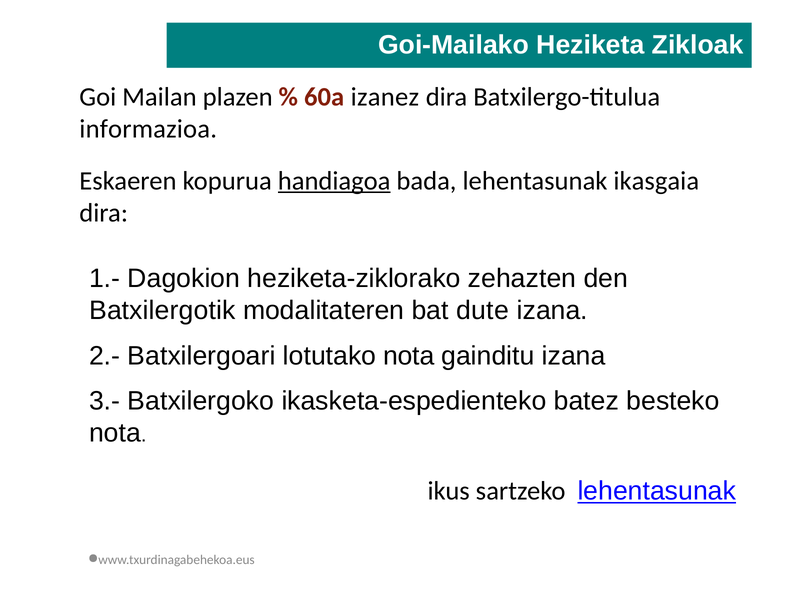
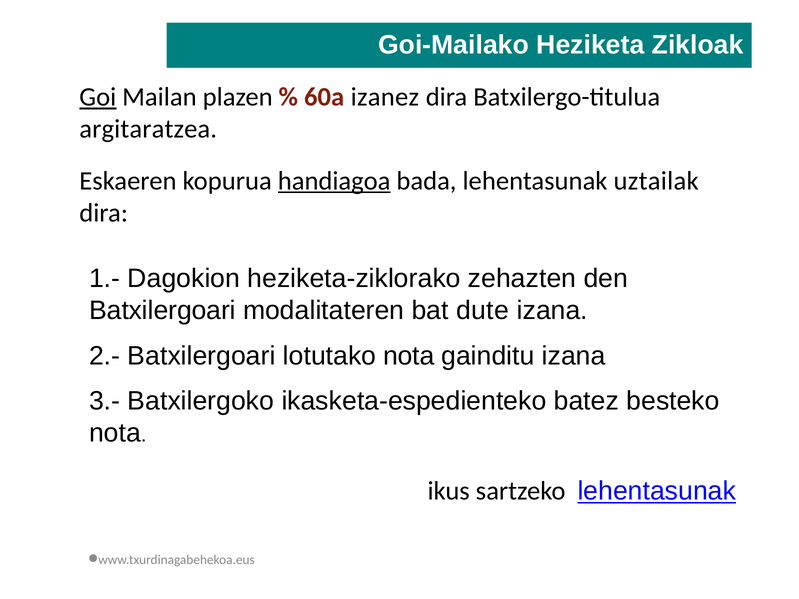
Goi underline: none -> present (98, 97)
informazioa: informazioa -> argitaratzea (148, 129)
ikasgaia: ikasgaia -> uztailak (656, 181)
Batxilergotik: Batxilergotik -> Batxilergoari (162, 311)
